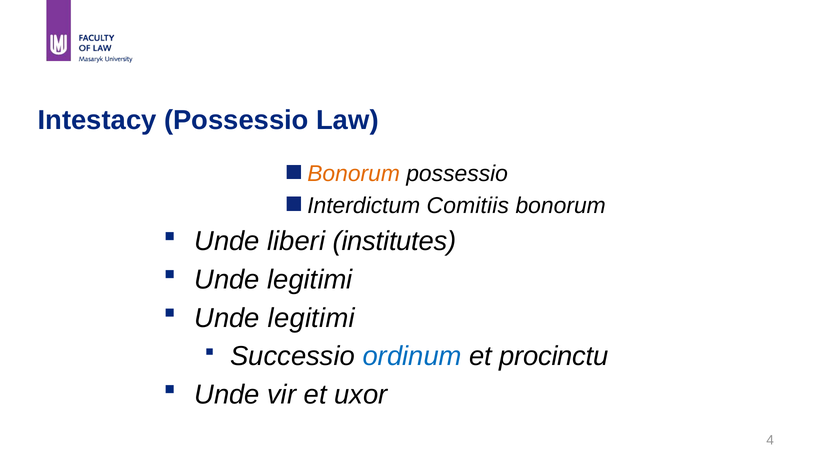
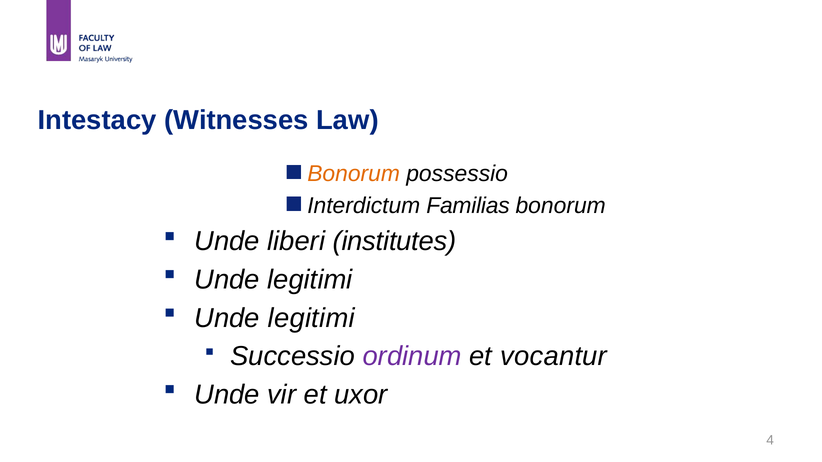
Intestacy Possessio: Possessio -> Witnesses (236, 120)
Comitiis: Comitiis -> Familias (468, 206)
ordinum colour: blue -> purple (412, 357)
procinctu: procinctu -> vocantur (554, 357)
